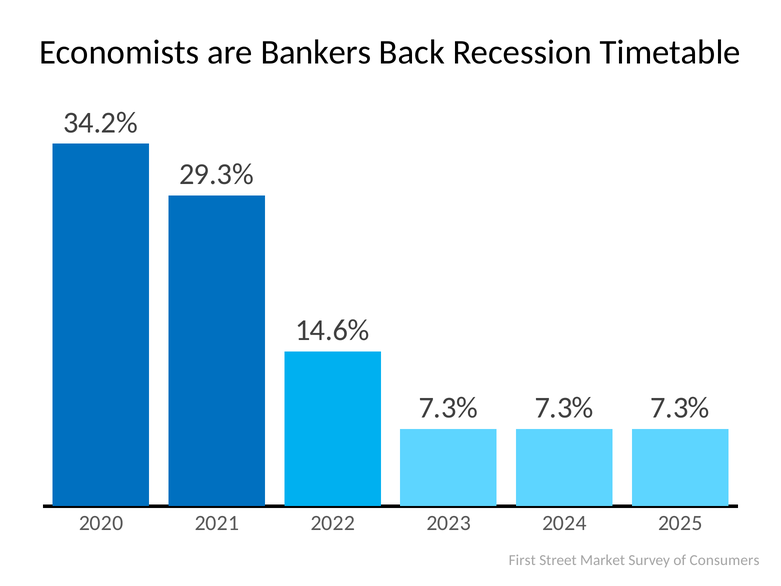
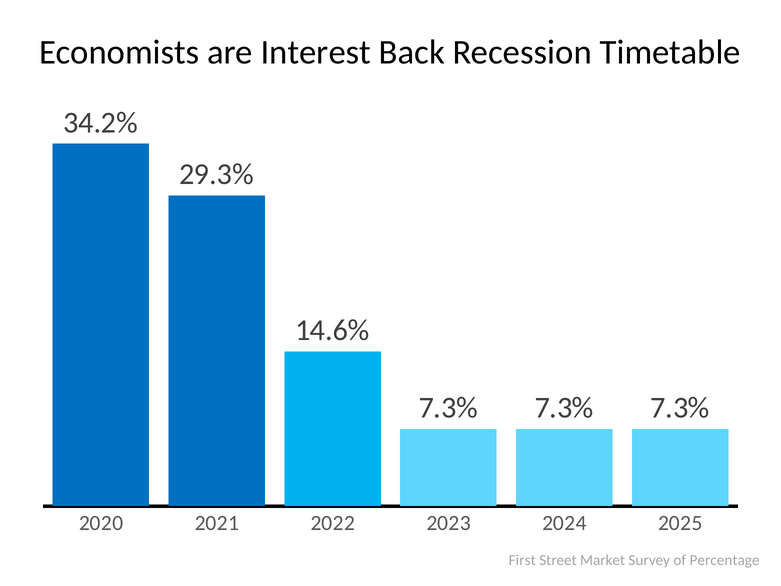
Bankers: Bankers -> Interest (316, 52)
Consumers: Consumers -> Percentage (725, 560)
